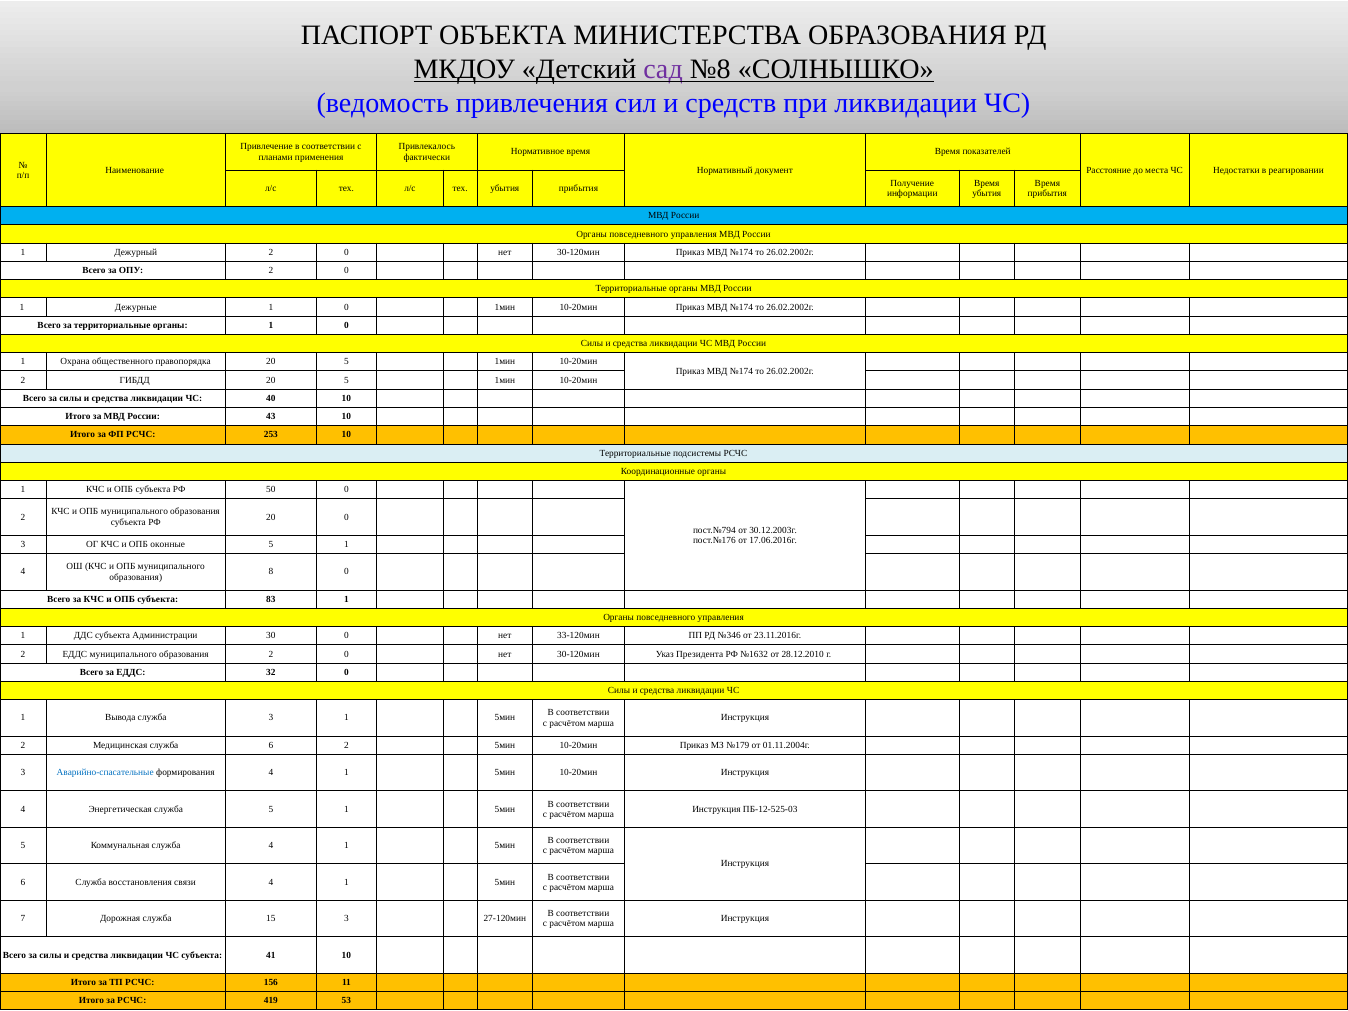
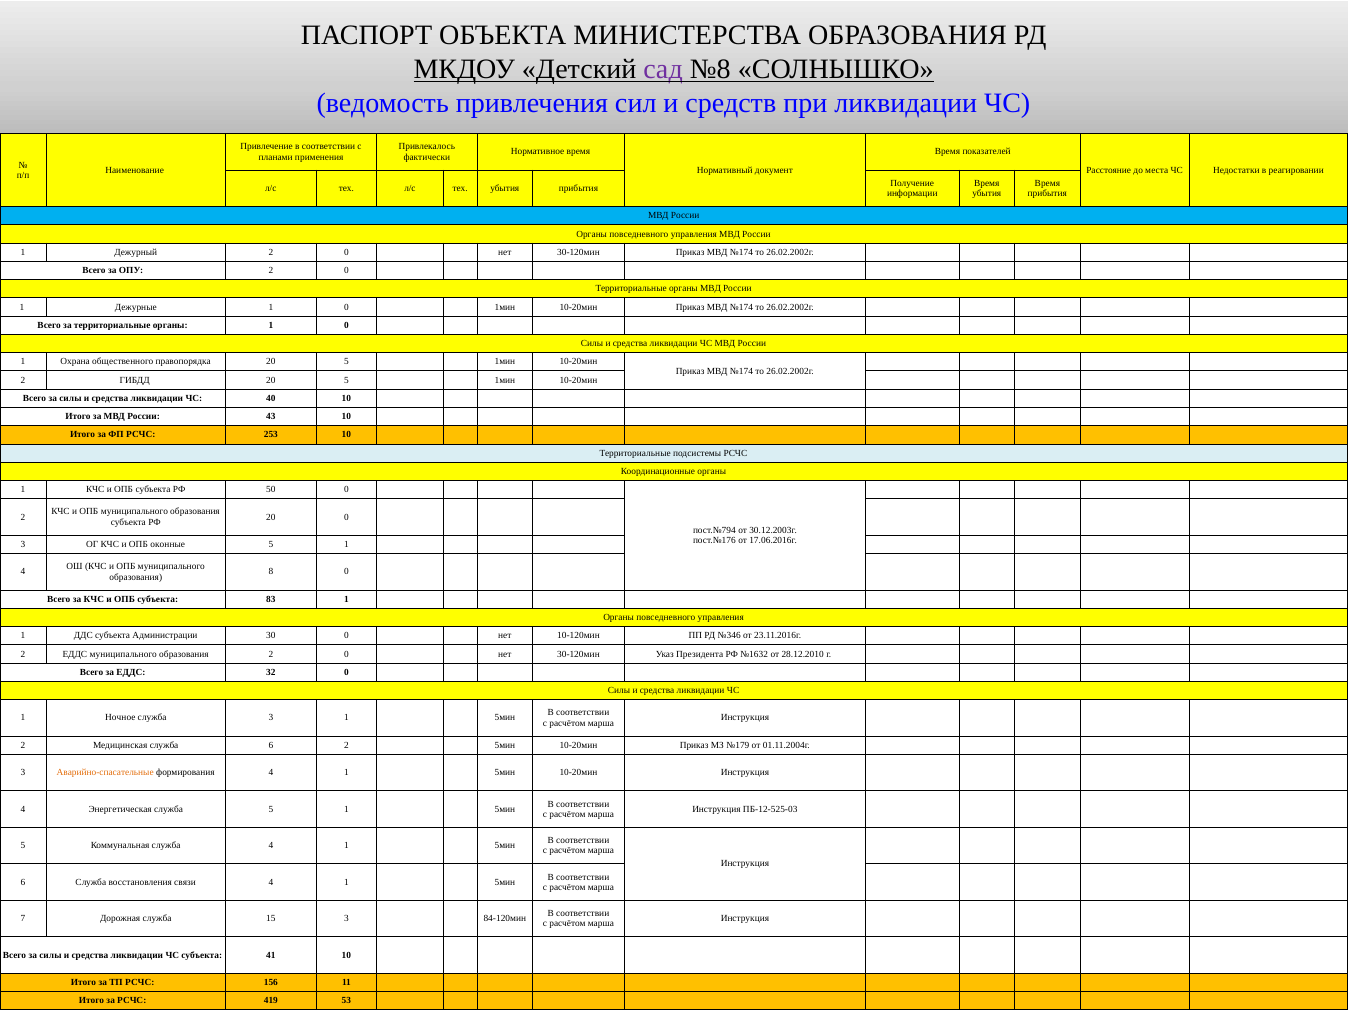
33-120мин: 33-120мин -> 10-120мин (578, 636)
Вывода: Вывода -> Ночное (120, 718)
Аварийно-спасательные colour: blue -> orange (105, 773)
27-120мин: 27-120мин -> 84-120мин (505, 919)
